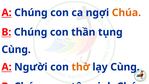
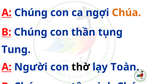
Cùng: Cùng -> Tung (16, 49)
thờ colour: orange -> black (81, 67)
lạy Cùng: Cùng -> Toàn (125, 67)
